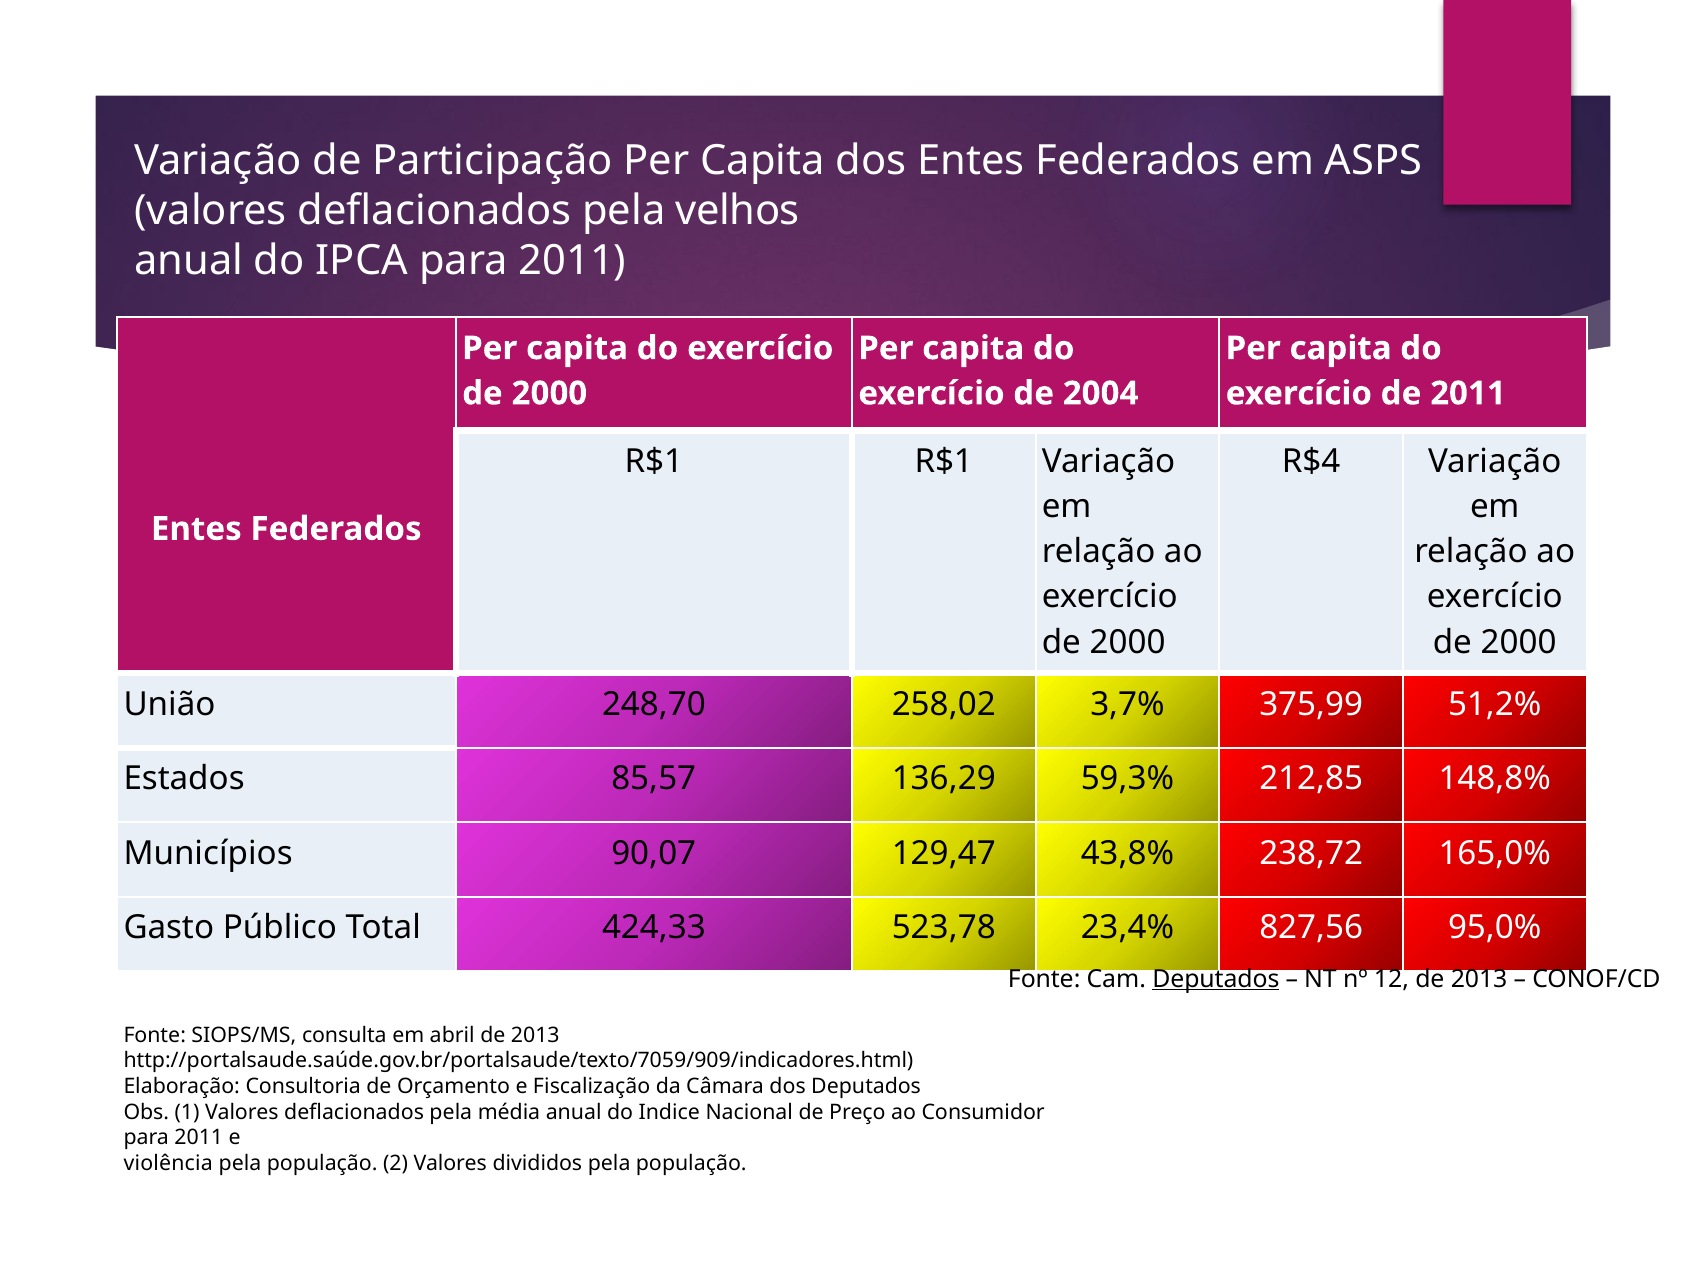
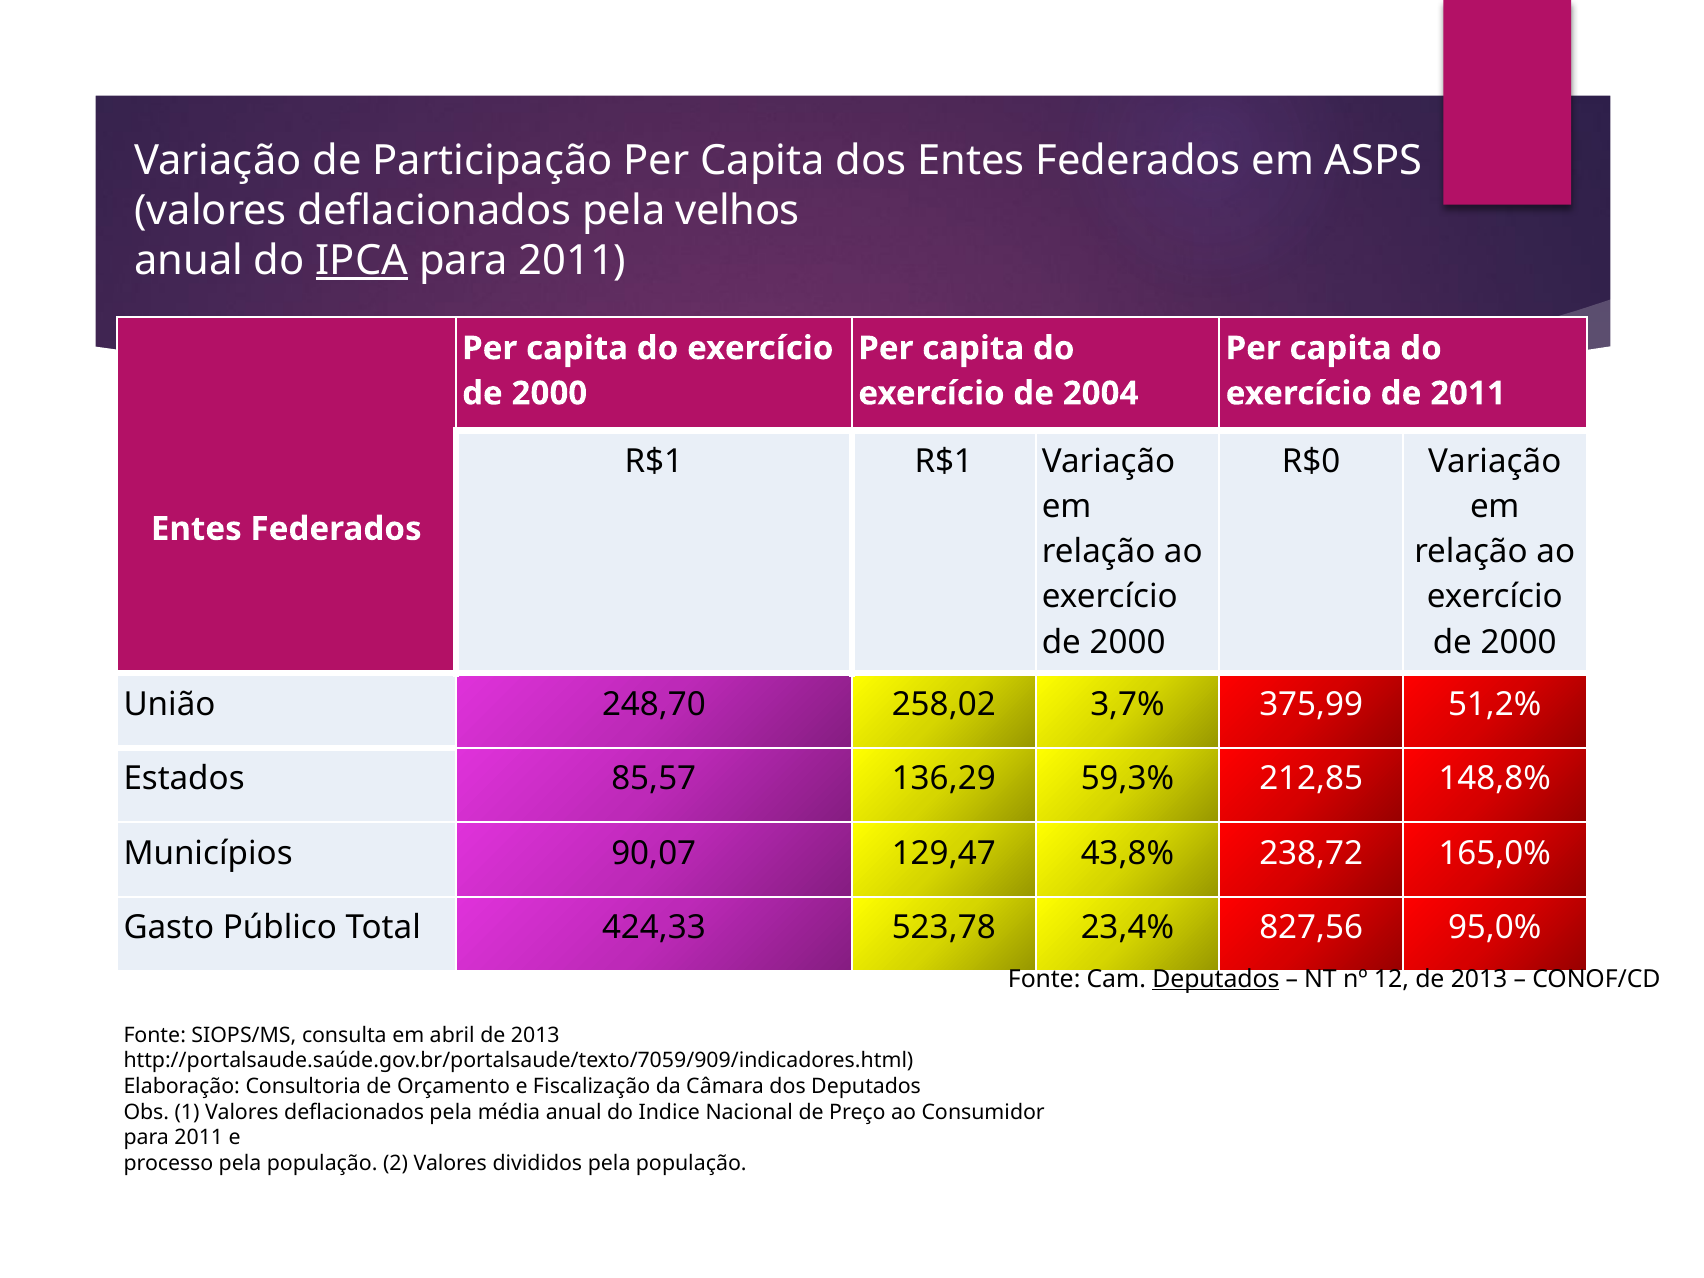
IPCA underline: none -> present (362, 260)
R$4: R$4 -> R$0 (1311, 461)
violência: violência -> processo (168, 1163)
